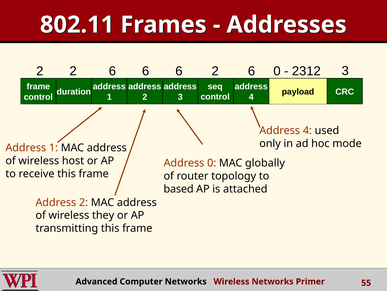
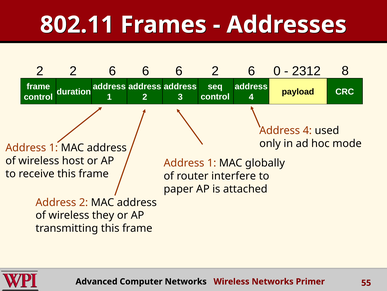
2312 3: 3 -> 8 (345, 71)
0: 0 -> 1 (212, 163)
topology: topology -> interfere (234, 176)
based: based -> paper (179, 189)
